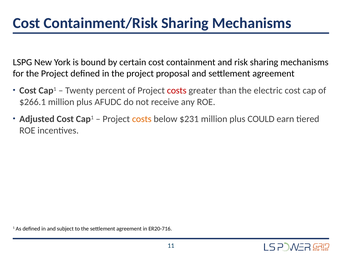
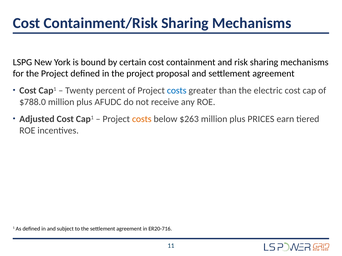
costs colour: red -> blue (177, 91)
$266.1: $266.1 -> $788.0 (33, 102)
$231: $231 -> $263 (189, 119)
COULD: COULD -> PRICES (261, 119)
